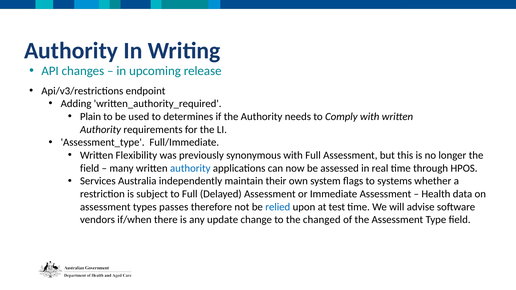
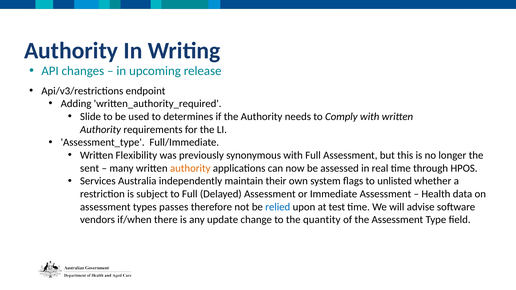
Plain: Plain -> Slide (90, 117)
field: field -> sent (90, 168)
authority colour: blue -> orange (190, 168)
systems: systems -> unlisted (395, 181)
changed: changed -> quantity (322, 220)
